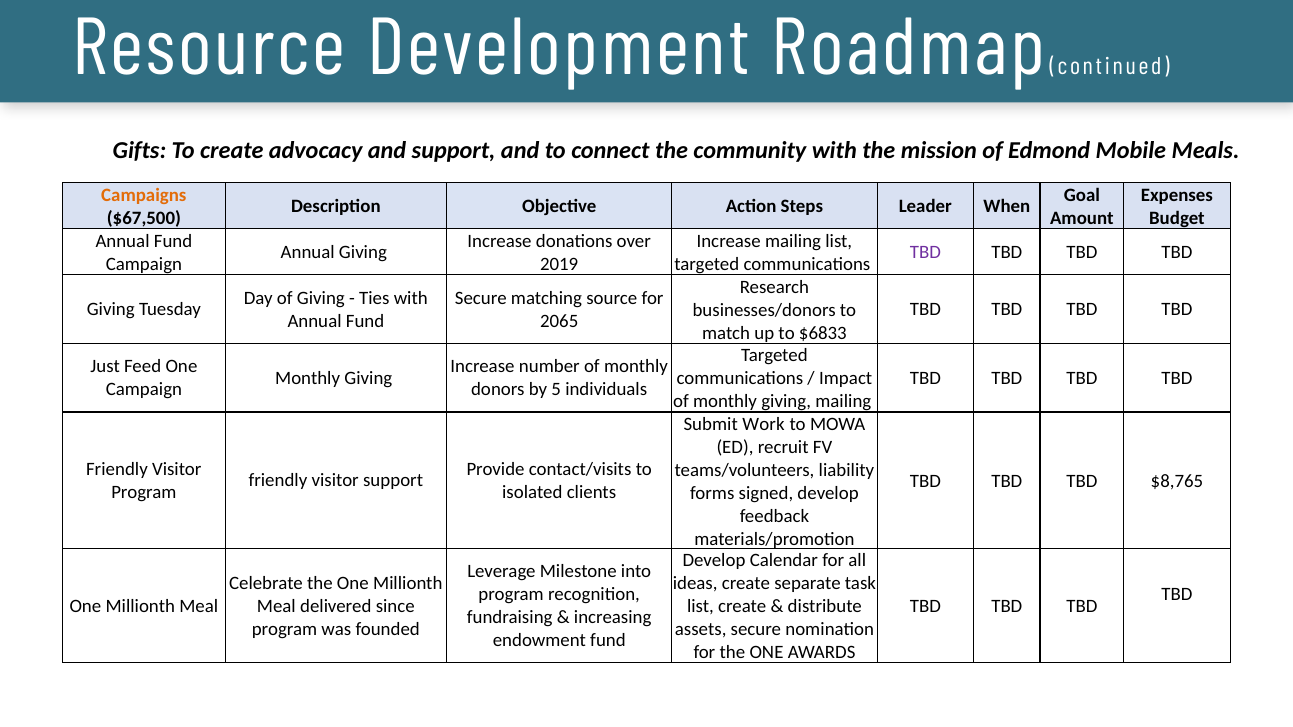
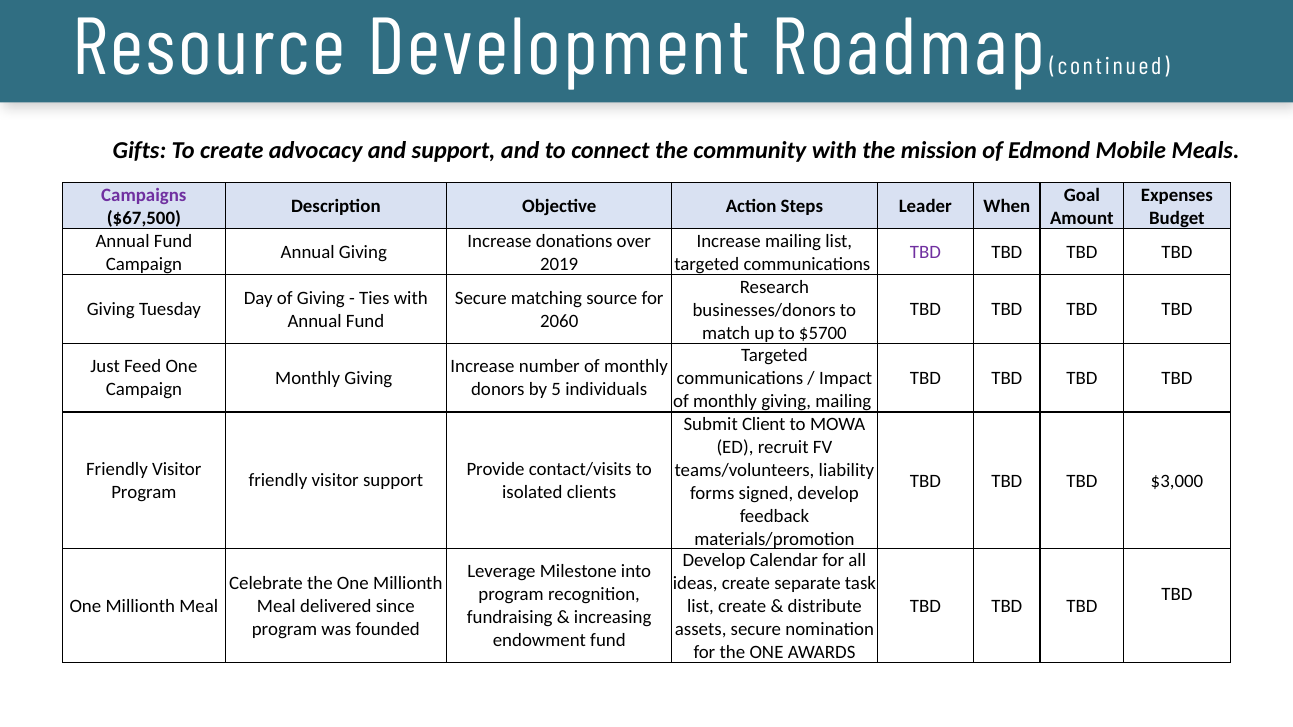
Campaigns colour: orange -> purple (144, 195)
2065: 2065 -> 2060 (559, 321)
$6833: $6833 -> $5700 (823, 333)
Work: Work -> Client (764, 424)
$8,765: $8,765 -> $3,000 (1177, 481)
